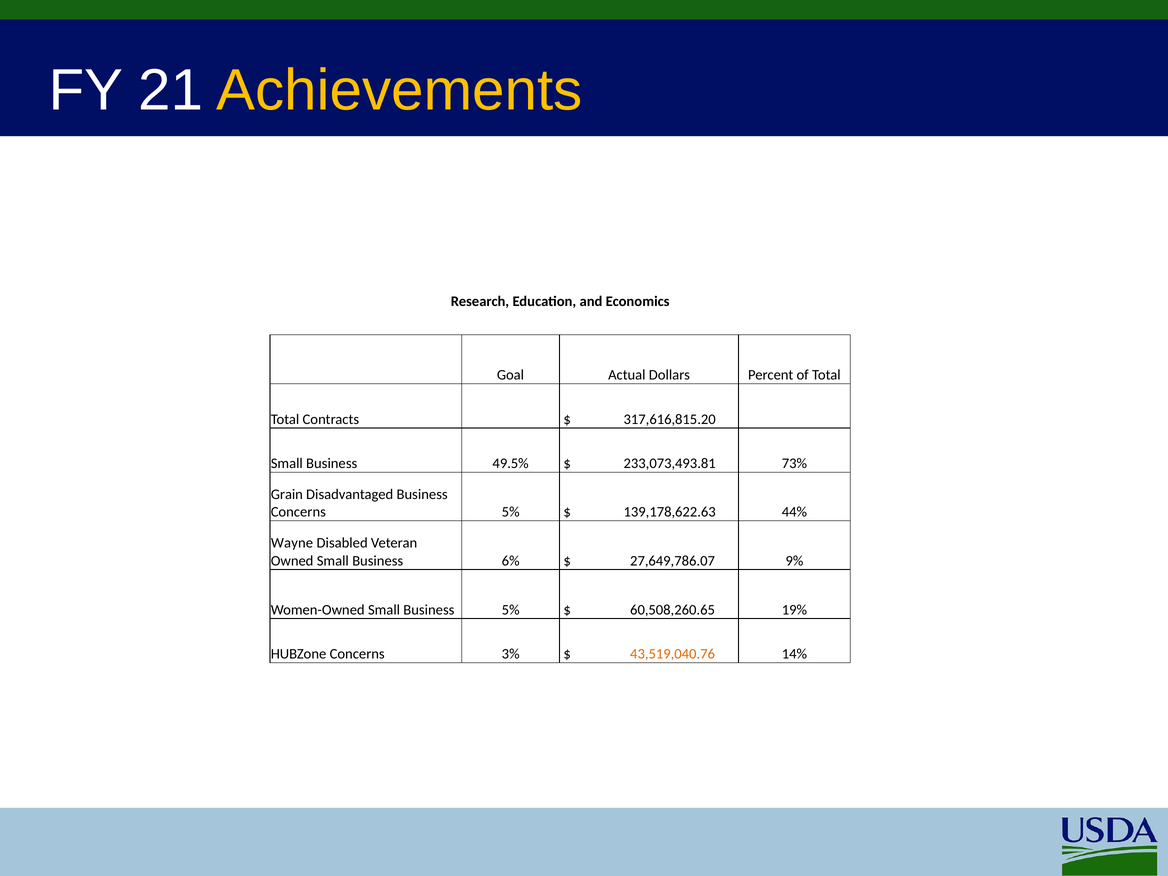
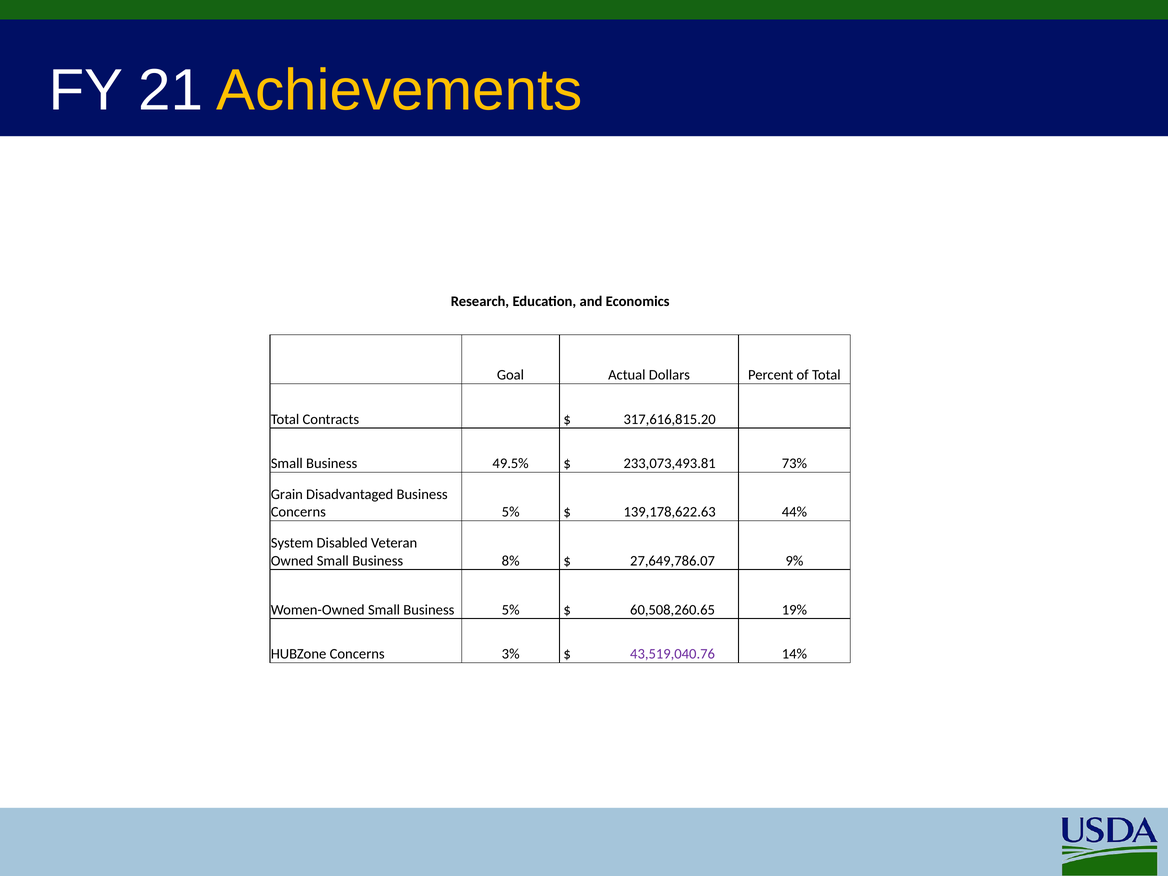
Wayne: Wayne -> System (292, 543)
6%: 6% -> 8% (511, 561)
43,519,040.76 colour: orange -> purple (673, 654)
